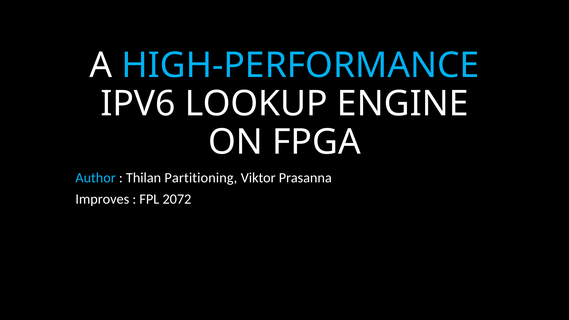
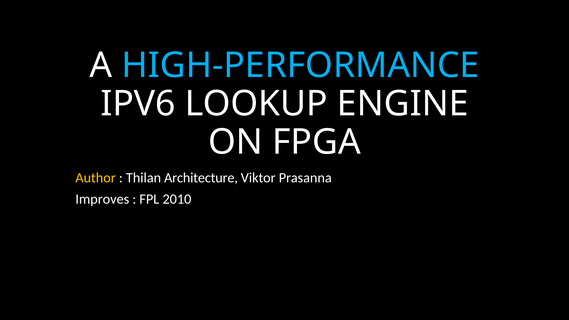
Author colour: light blue -> yellow (96, 178)
Partitioning: Partitioning -> Architecture (201, 178)
2072: 2072 -> 2010 (177, 199)
